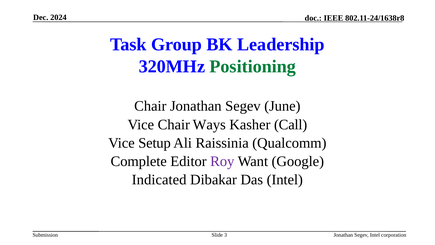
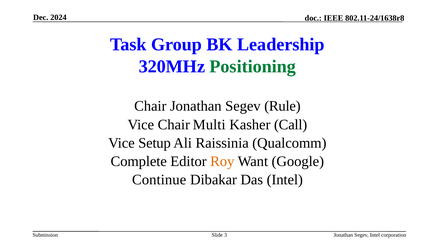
June: June -> Rule (282, 106)
Ways: Ways -> Multi (209, 124)
Roy colour: purple -> orange (222, 161)
Indicated: Indicated -> Continue (159, 180)
